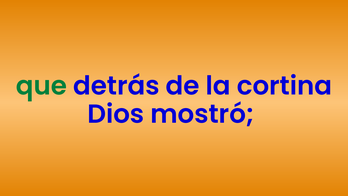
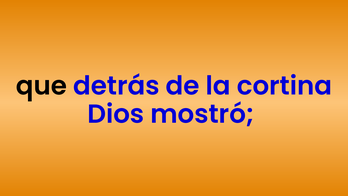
que colour: green -> black (41, 86)
